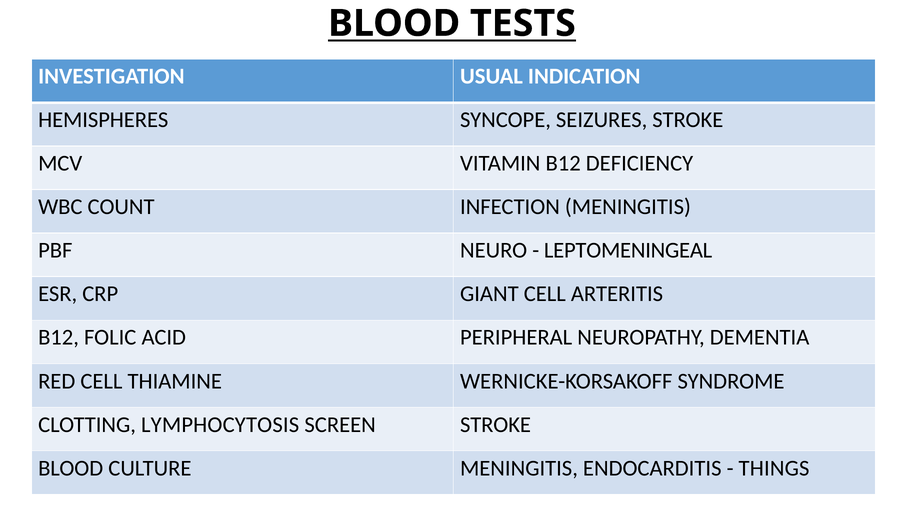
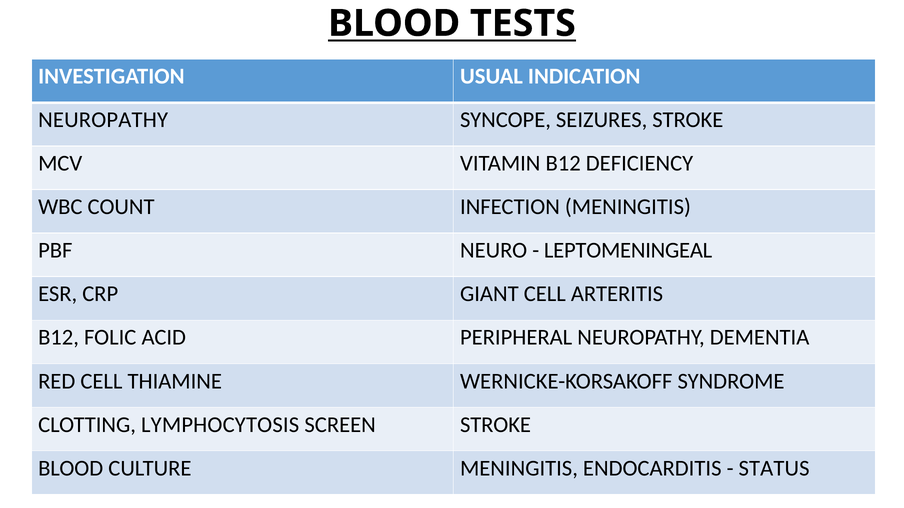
HEMISPHERES: HEMISPHERES -> NEUROPATHY (103, 120)
THINGS: THINGS -> STATUS (774, 469)
